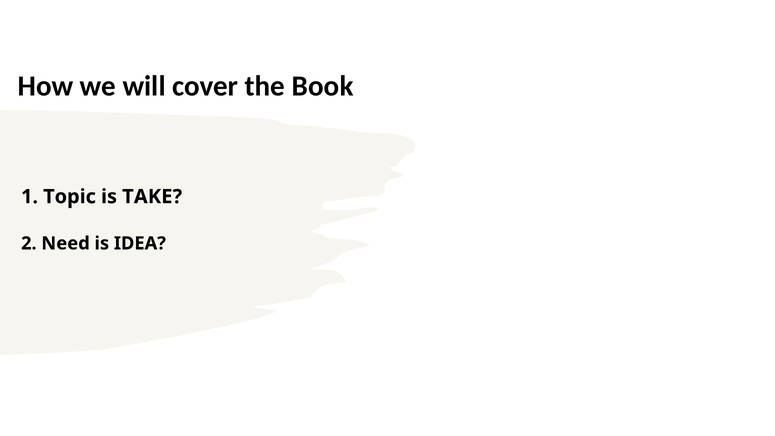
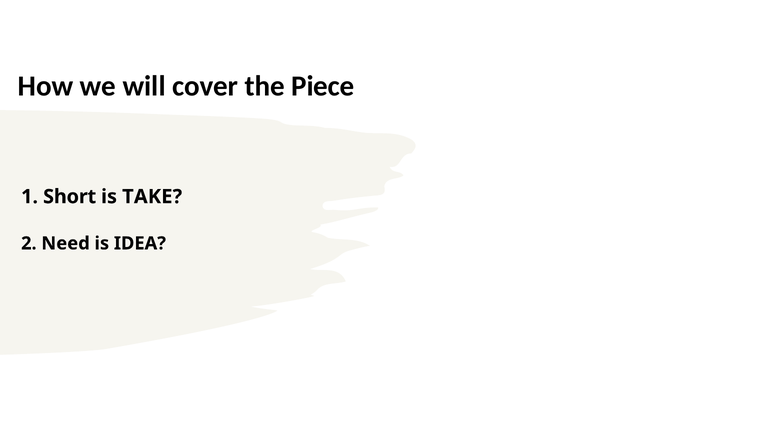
Book: Book -> Piece (323, 86)
Topic: Topic -> Short (70, 197)
